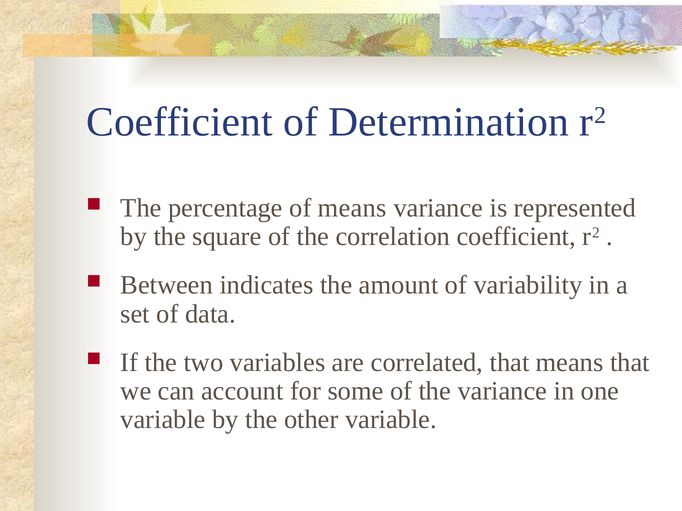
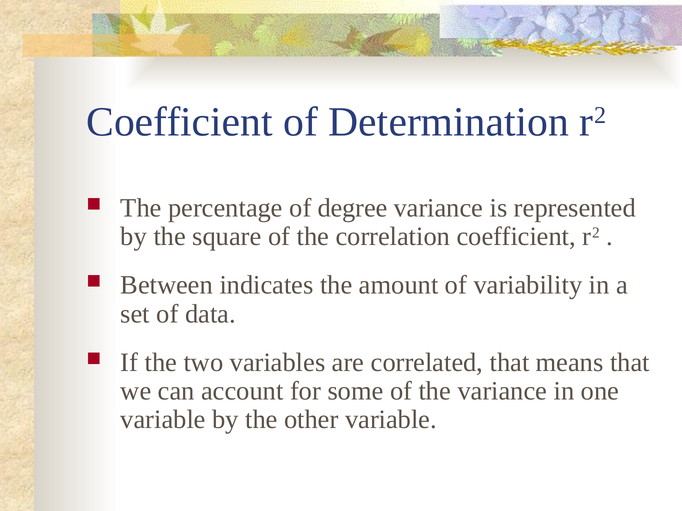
of means: means -> degree (353, 208)
